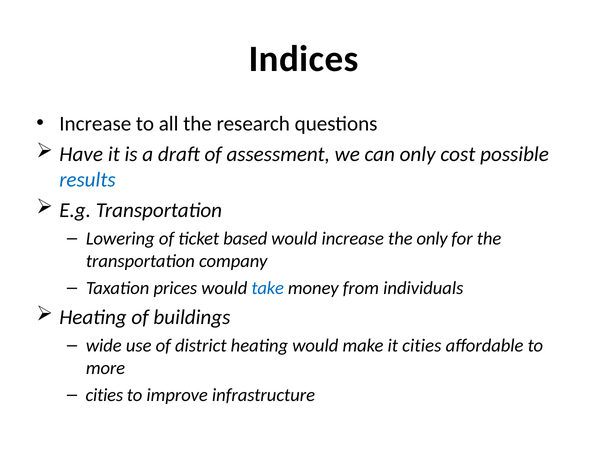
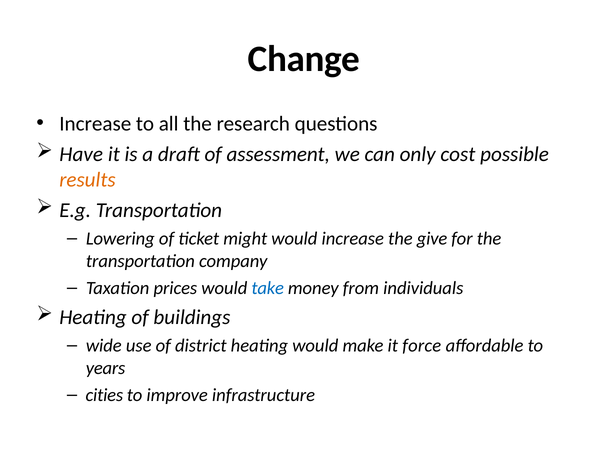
Indices: Indices -> Change (304, 59)
results colour: blue -> orange (87, 180)
based: based -> might (245, 239)
the only: only -> give (432, 239)
it cities: cities -> force (422, 346)
more: more -> years (106, 368)
